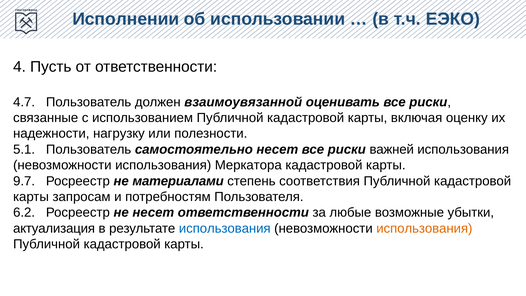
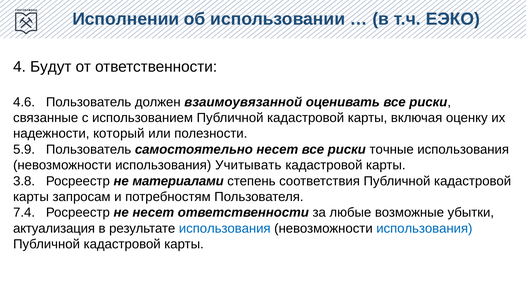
Пусть: Пусть -> Будут (51, 67)
4.7: 4.7 -> 4.6 (24, 102)
нагрузку: нагрузку -> который (119, 134)
5.1: 5.1 -> 5.9 (24, 149)
важней: важней -> точные (392, 149)
Меркатора: Меркатора -> Учитывать (248, 165)
9.7: 9.7 -> 3.8 (24, 181)
6.2: 6.2 -> 7.4 (24, 212)
использования colour: orange -> blue (424, 228)
